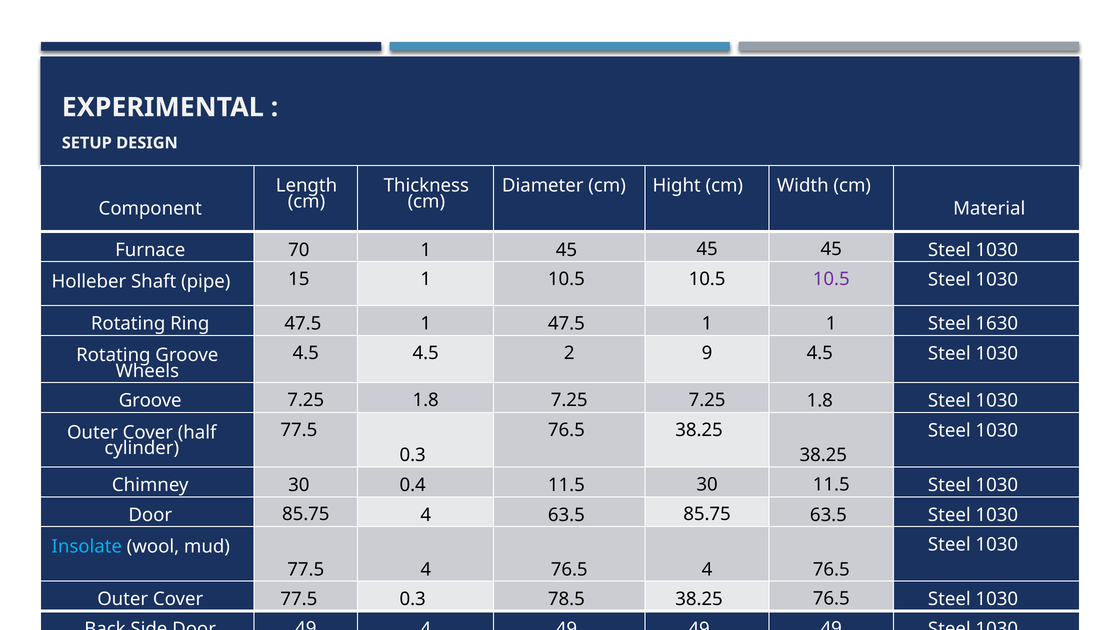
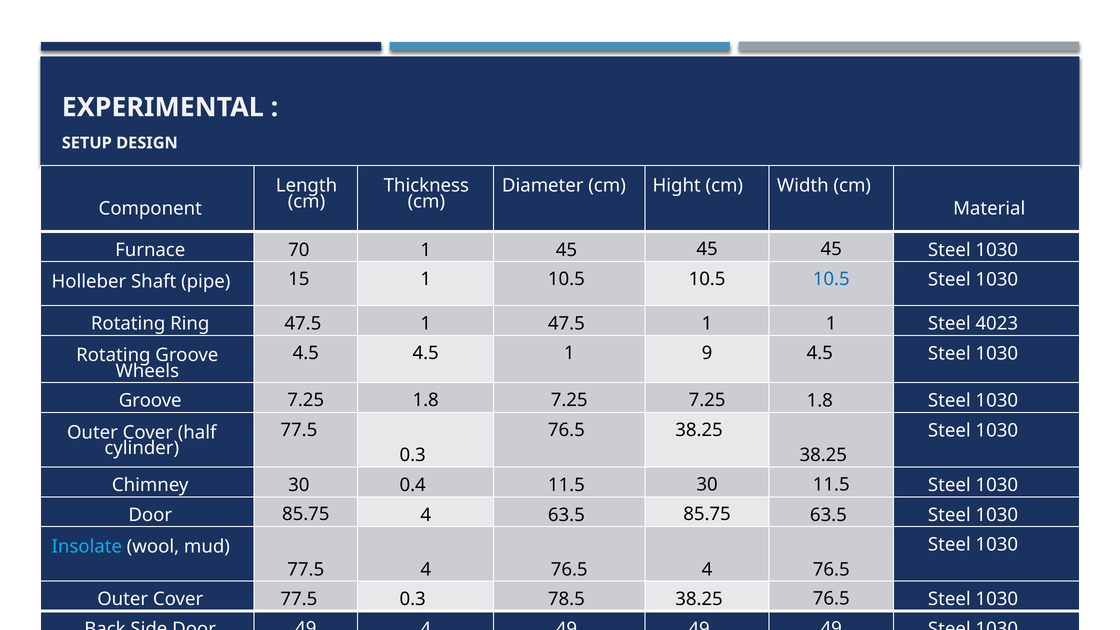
10.5 colour: purple -> blue (831, 279)
1630: 1630 -> 4023 (997, 324)
4.5 2: 2 -> 1 (569, 353)
